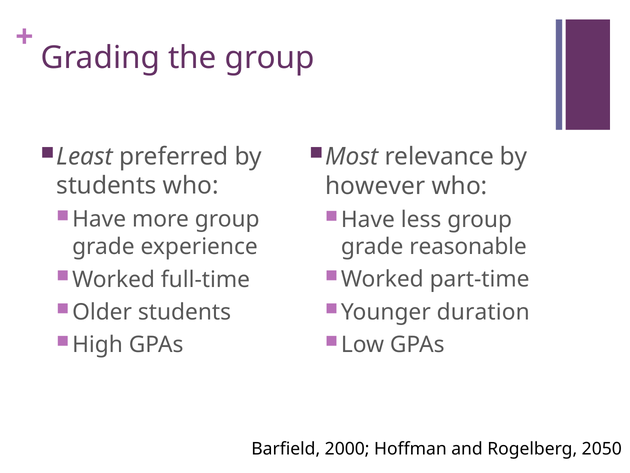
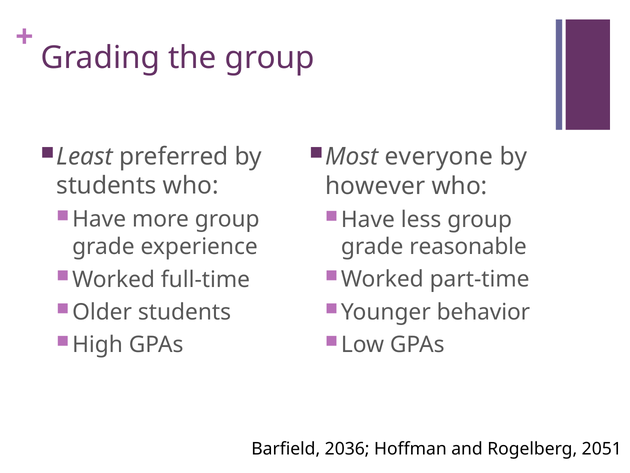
relevance: relevance -> everyone (439, 156)
duration: duration -> behavior (483, 312)
2000: 2000 -> 2036 (347, 448)
2050: 2050 -> 2051 (602, 448)
